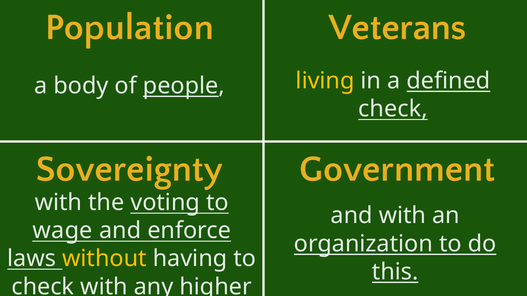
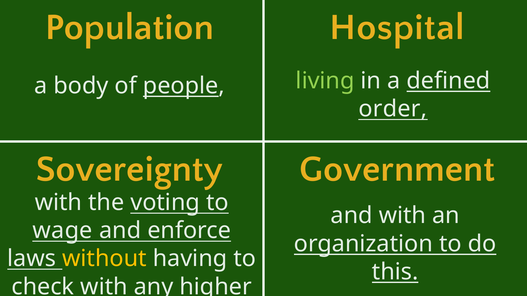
Veterans: Veterans -> Hospital (397, 27)
living colour: yellow -> light green (325, 81)
check: check -> order (393, 109)
